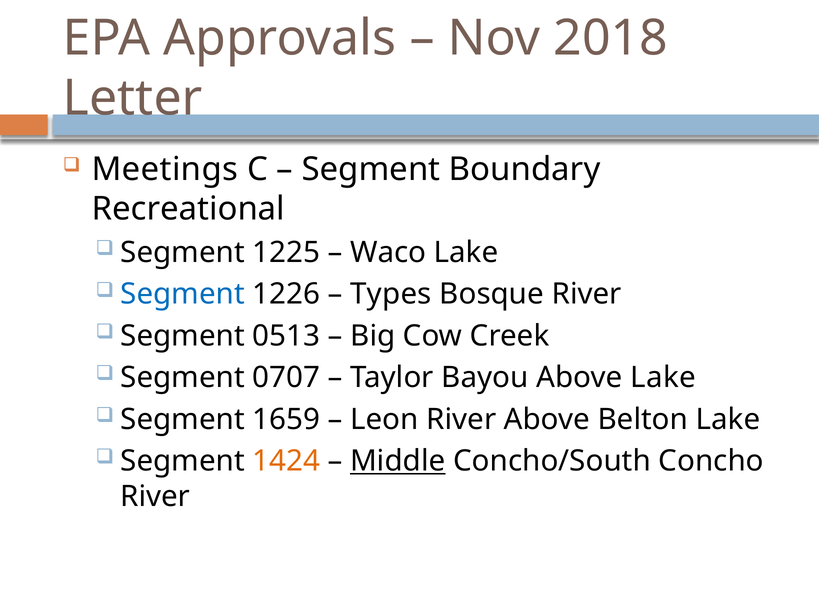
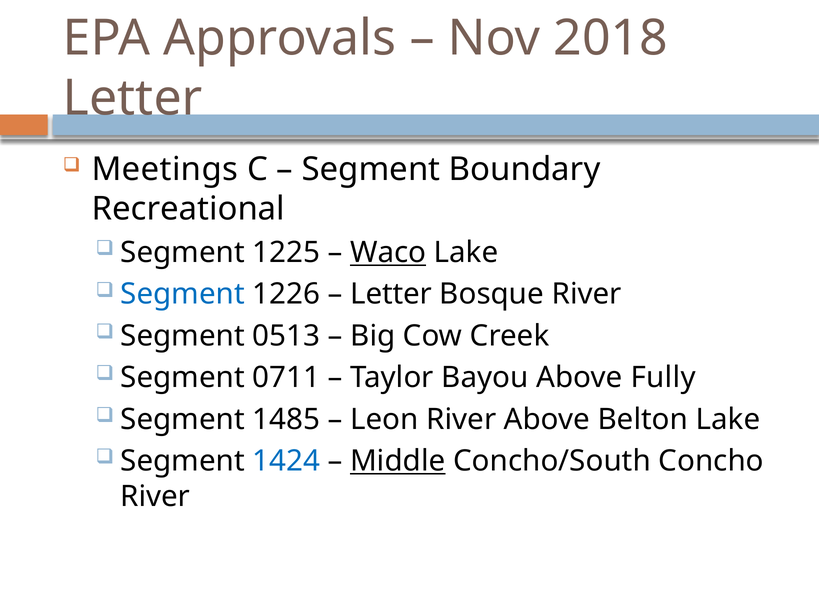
Waco underline: none -> present (388, 253)
Types: Types -> Letter (391, 294)
0707: 0707 -> 0711 (286, 378)
Above Lake: Lake -> Fully (663, 378)
1659: 1659 -> 1485 (286, 420)
1424 colour: orange -> blue (286, 461)
